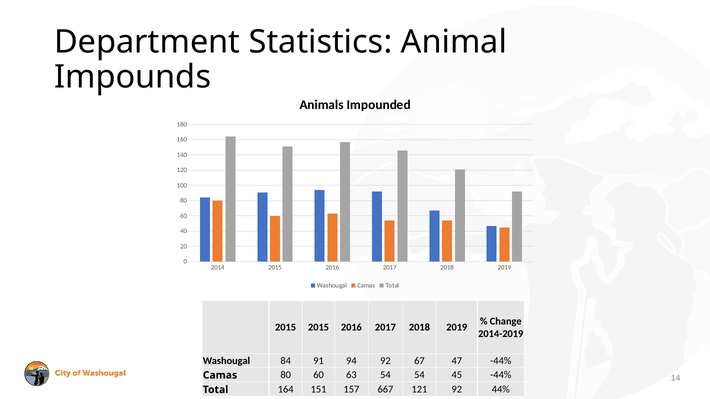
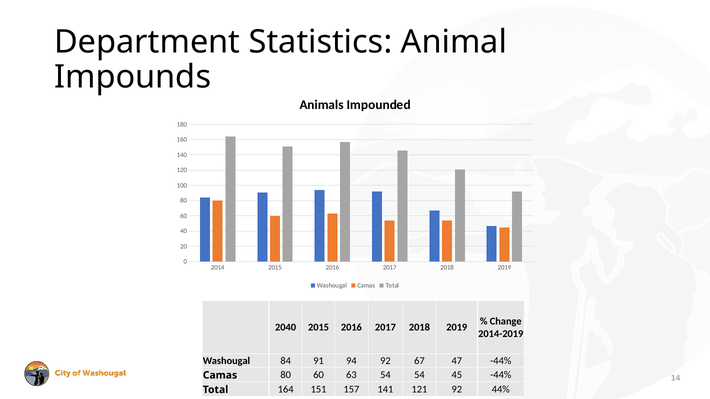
2015: 2015 -> 2040 (286, 328)
667: 667 -> 141 (385, 390)
